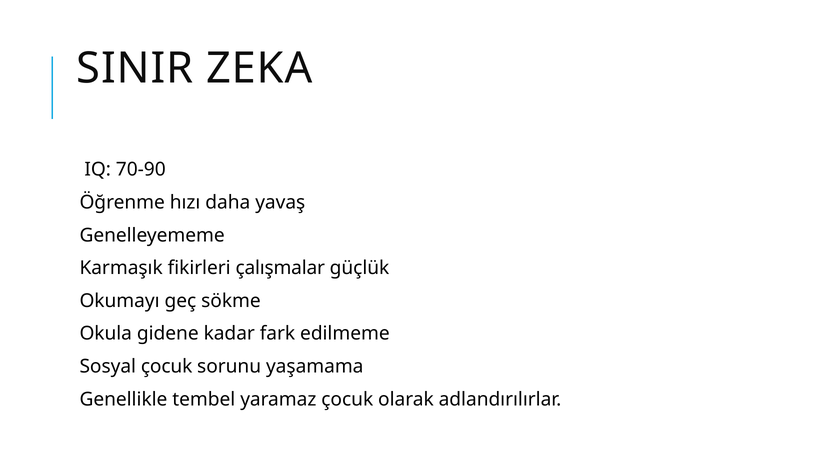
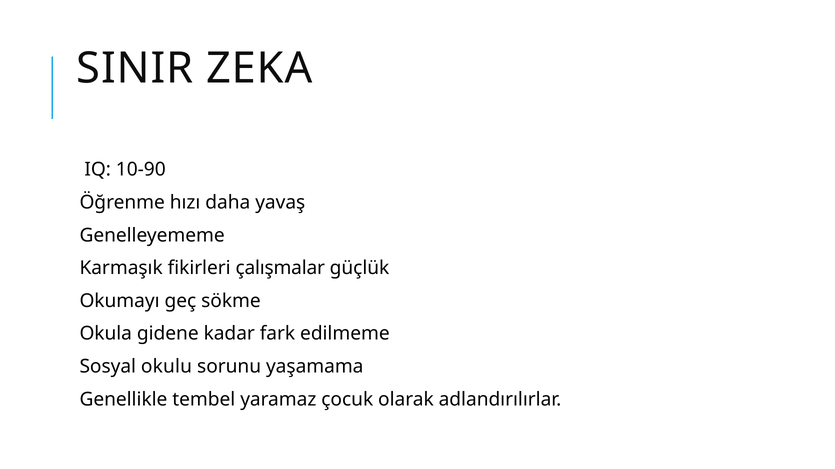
70-90: 70-90 -> 10-90 (141, 170)
Sosyal çocuk: çocuk -> okulu (167, 367)
